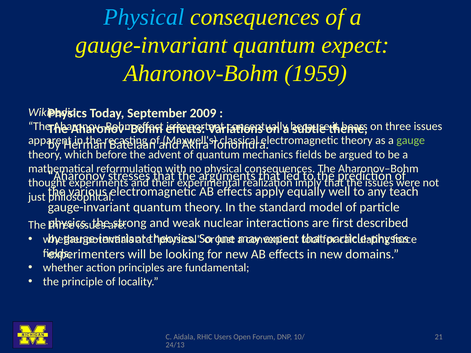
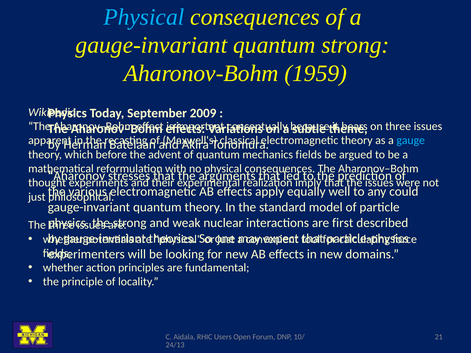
quantum expect: expect -> strong (355, 45)
gauge colour: light green -> light blue (411, 140)
teach: teach -> could (404, 192)
